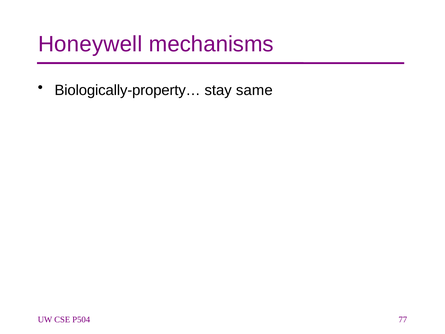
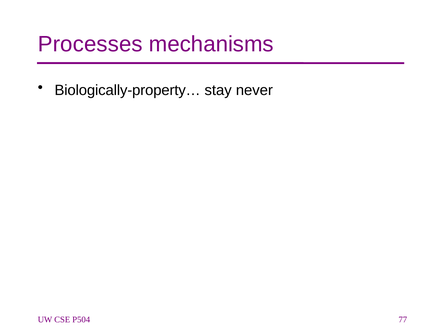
Honeywell: Honeywell -> Processes (90, 44)
same: same -> never (254, 90)
